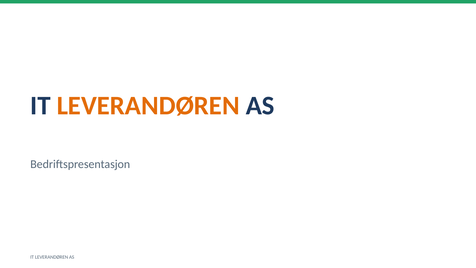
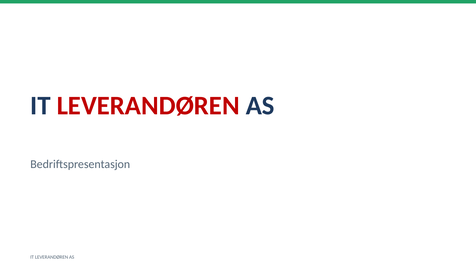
LEVERANDØREN colour: orange -> red (148, 106)
